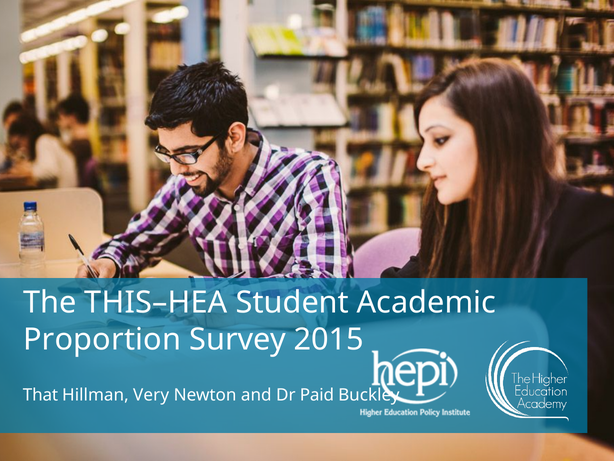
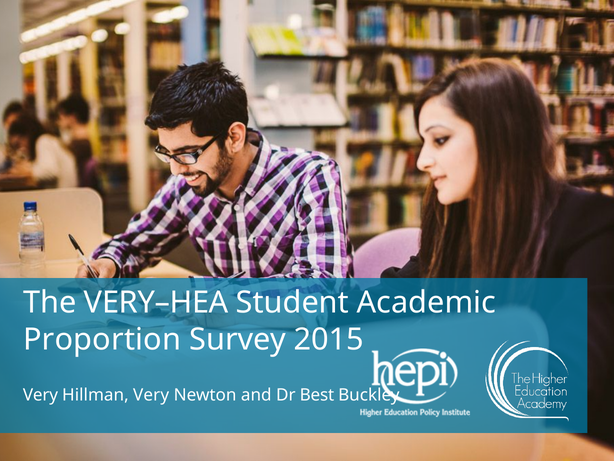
THIS–HEA: THIS–HEA -> VERY–HEA (156, 302)
That: That -> Very (40, 395)
Paid: Paid -> Best (317, 395)
